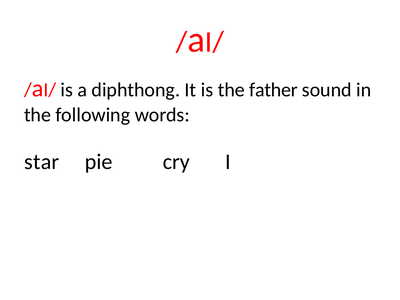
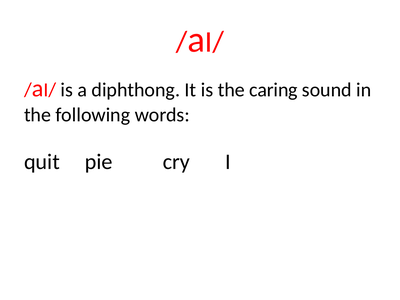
father: father -> caring (273, 90)
star: star -> quit (42, 162)
